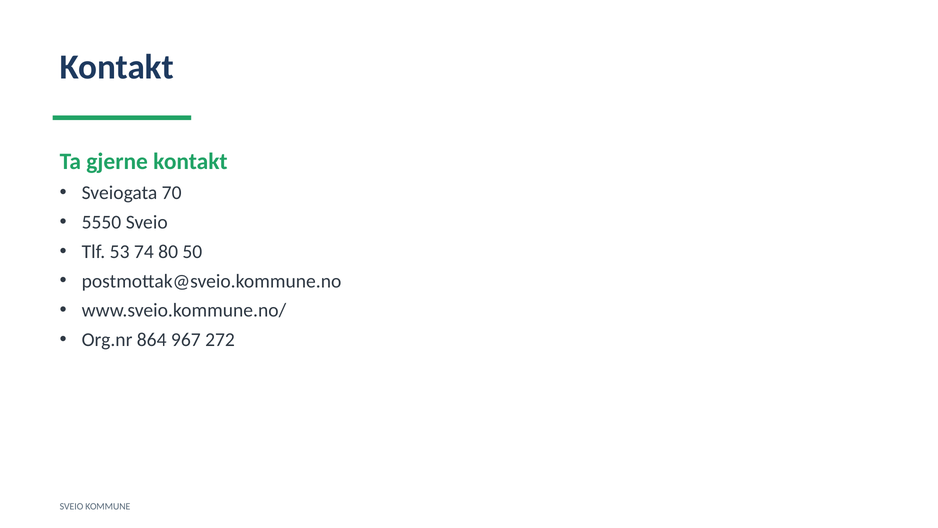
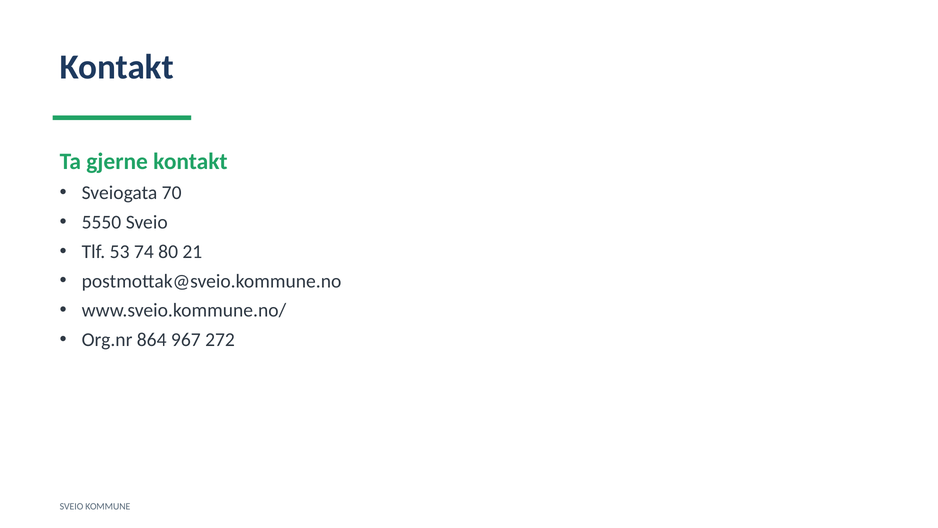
50: 50 -> 21 (192, 252)
